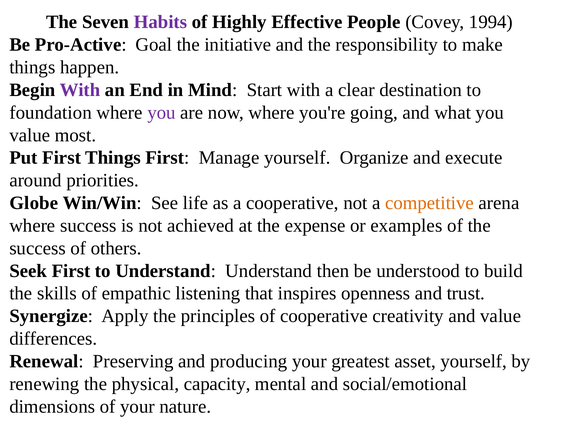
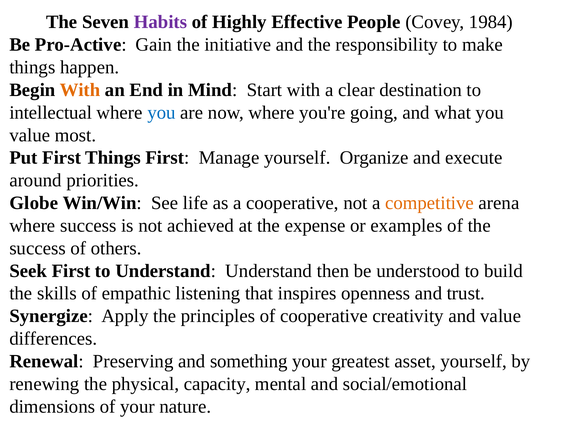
1994: 1994 -> 1984 (491, 22)
Goal: Goal -> Gain (154, 45)
With colour: purple -> orange (80, 90)
foundation: foundation -> intellectual (51, 112)
you colour: purple -> blue (161, 112)
producing: producing -> something (249, 361)
